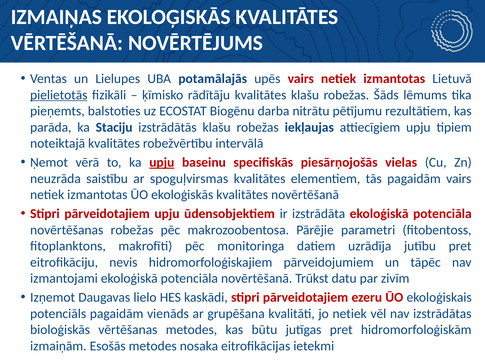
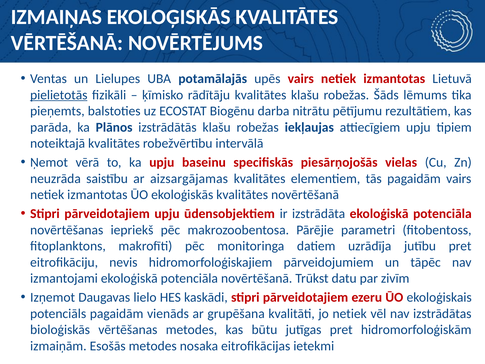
Staciju: Staciju -> Plānos (114, 127)
upju underline: present -> none (162, 162)
spoguļvirsmas: spoguļvirsmas -> aizsargājamas (189, 178)
novērtēšanas robežas: robežas -> iepriekš (132, 230)
